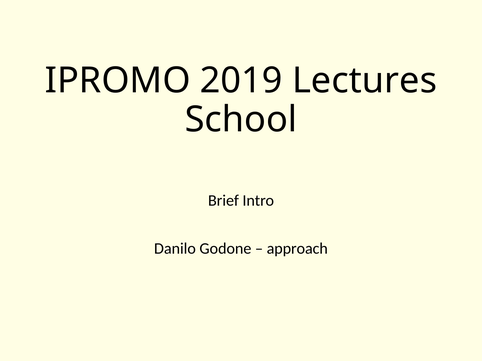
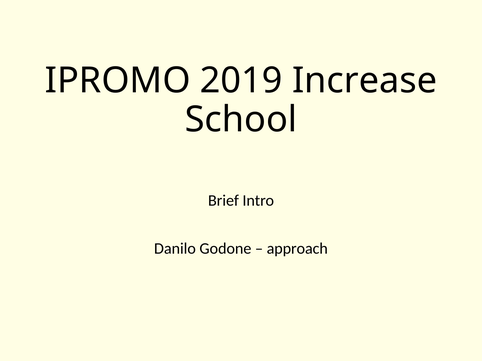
Lectures: Lectures -> Increase (365, 81)
